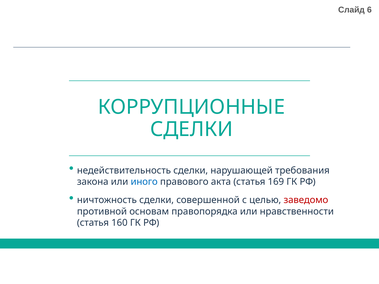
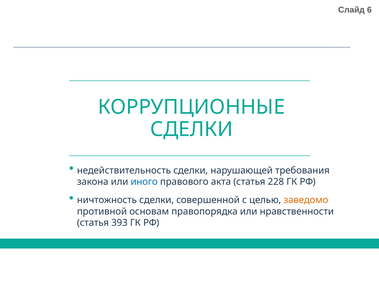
169: 169 -> 228 (276, 182)
заведомо colour: red -> orange (306, 200)
160: 160 -> 393 (119, 223)
